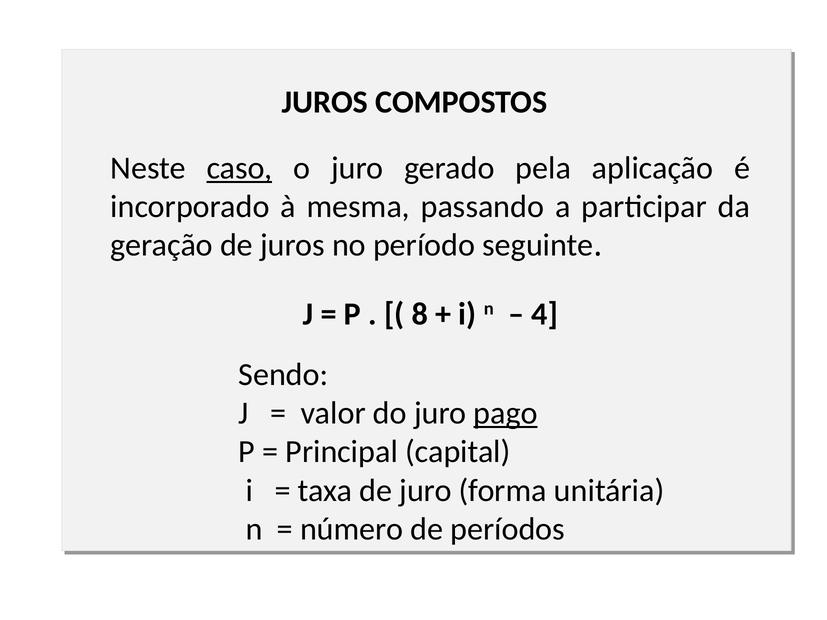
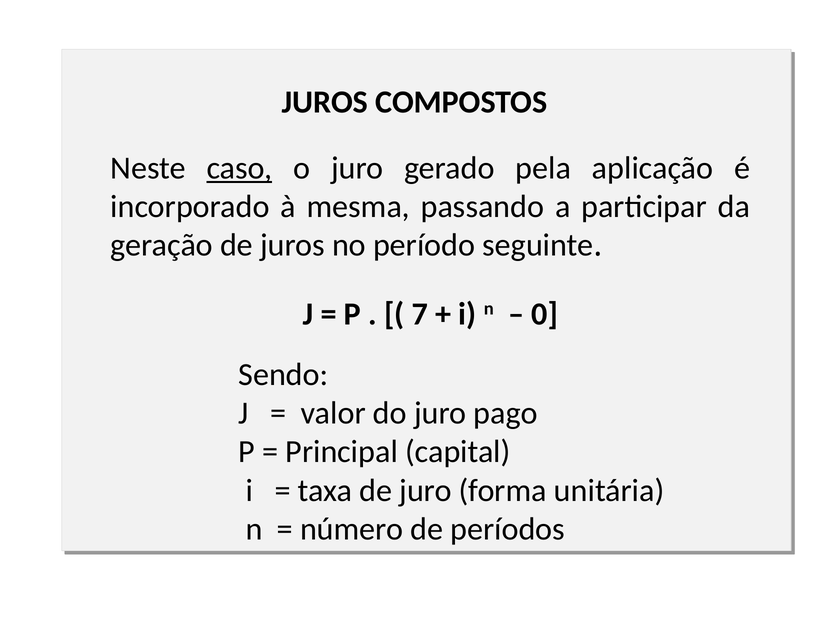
8: 8 -> 7 (420, 314)
4: 4 -> 0 (545, 314)
pago underline: present -> none (505, 413)
